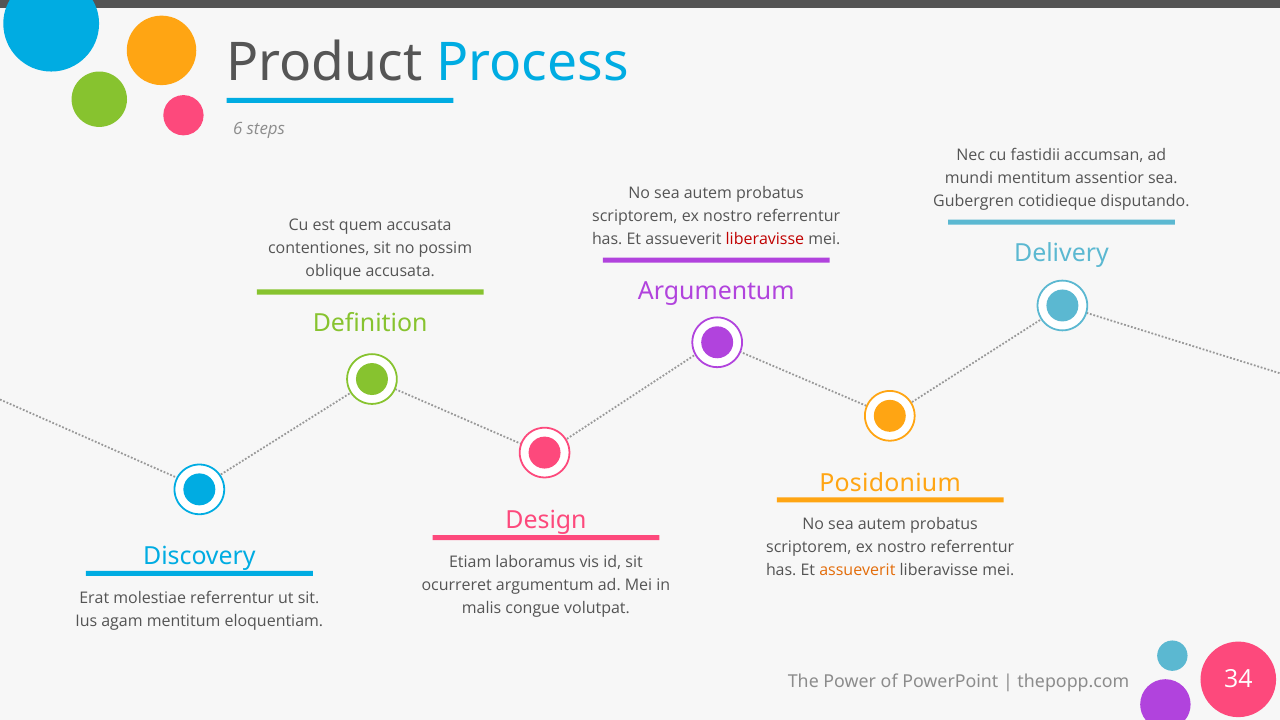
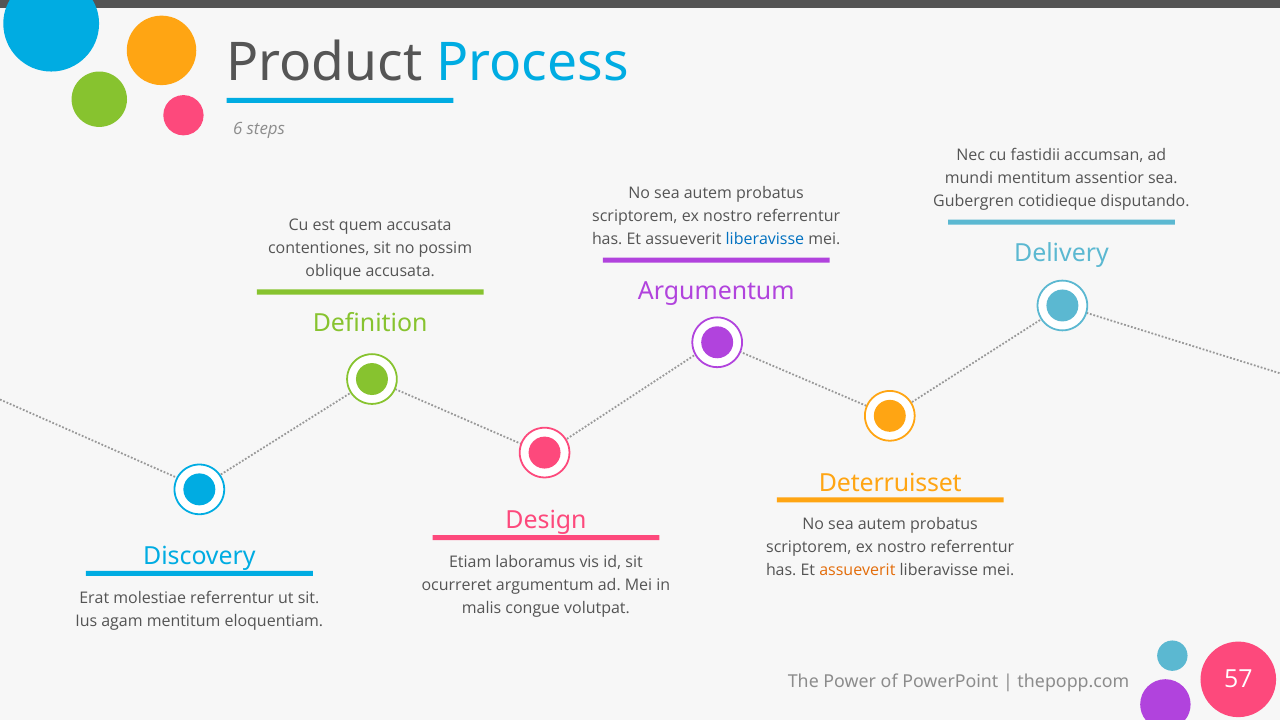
liberavisse colour: red -> blue (765, 239)
Posidonium: Posidonium -> Deterruisset (890, 483)
34: 34 -> 57 (1238, 679)
